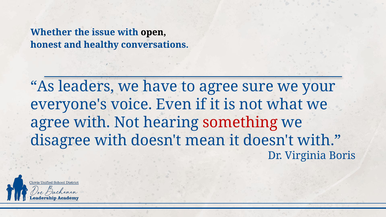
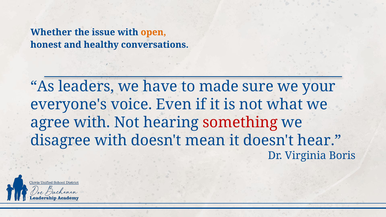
open colour: black -> orange (153, 32)
to agree: agree -> made (219, 86)
doesn't with: with -> hear (319, 141)
